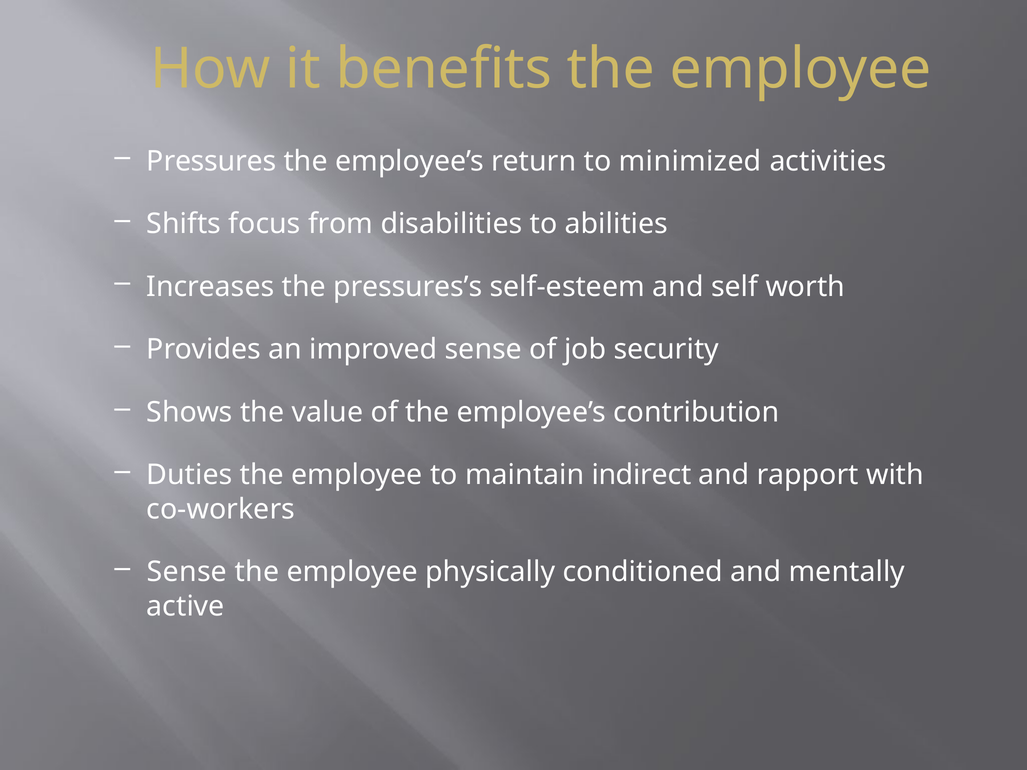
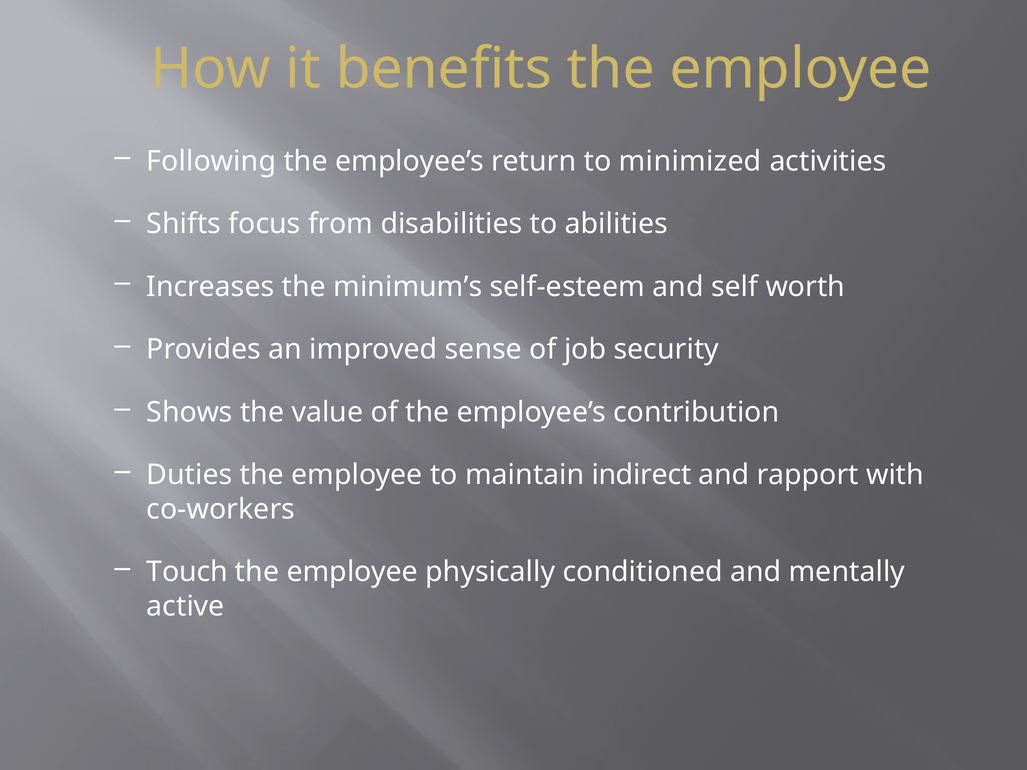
Pressures: Pressures -> Following (211, 161)
pressures’s: pressures’s -> minimum’s (408, 287)
Sense: Sense -> Touch (187, 572)
